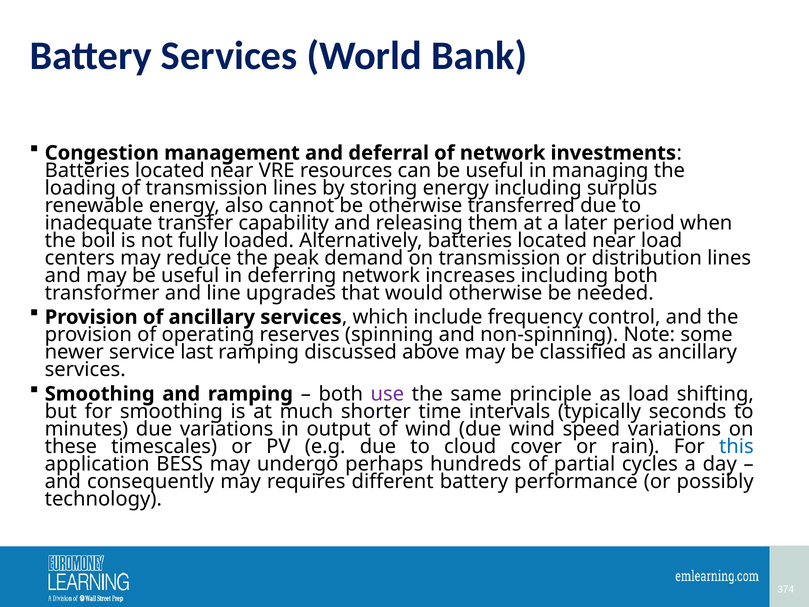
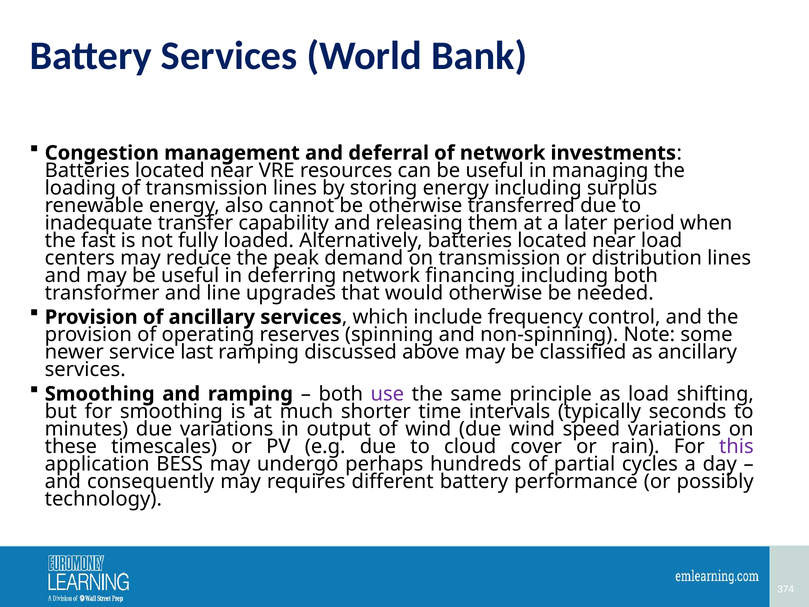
boil: boil -> fast (98, 240)
increases: increases -> financing (470, 275)
this colour: blue -> purple (736, 446)
